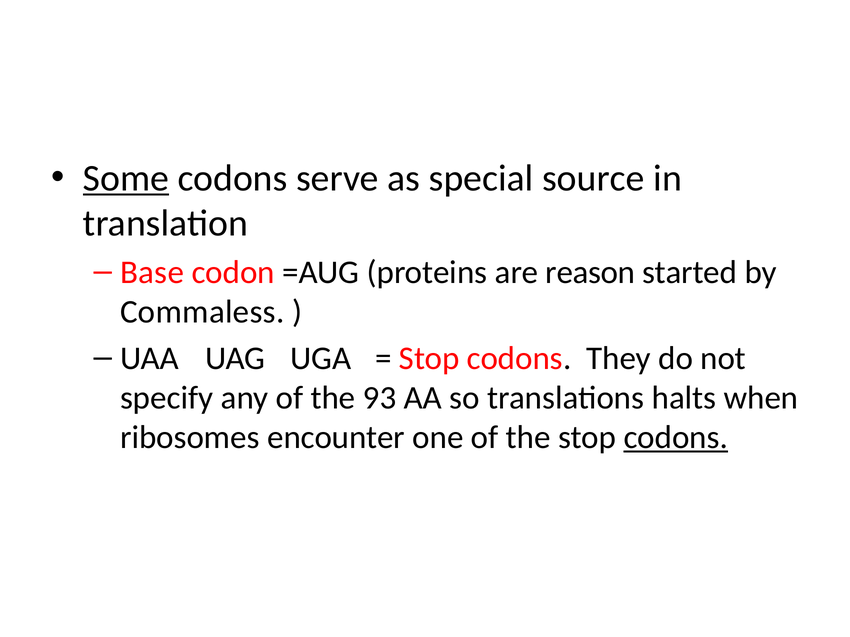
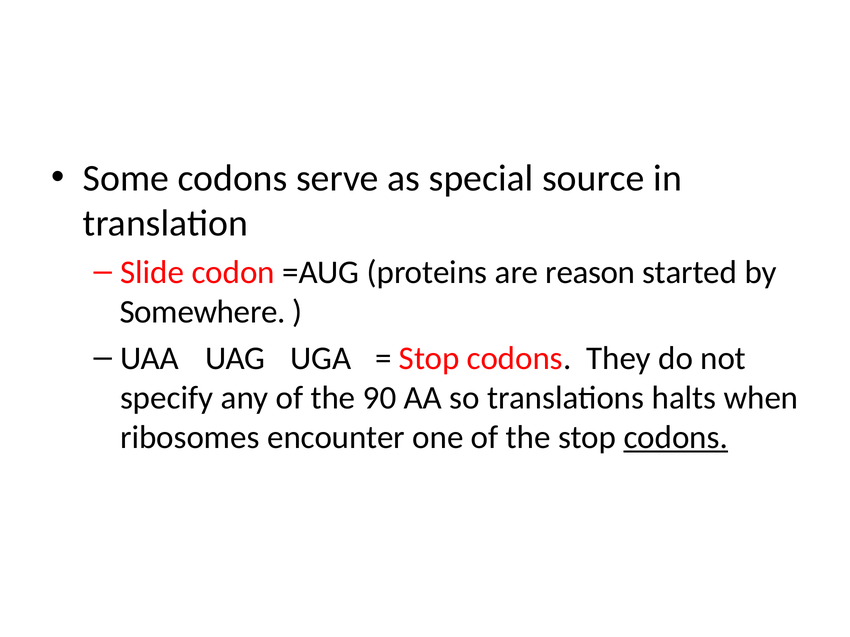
Some underline: present -> none (126, 178)
Base: Base -> Slide (152, 272)
Commaless: Commaless -> Somewhere (203, 312)
93: 93 -> 90 (380, 398)
